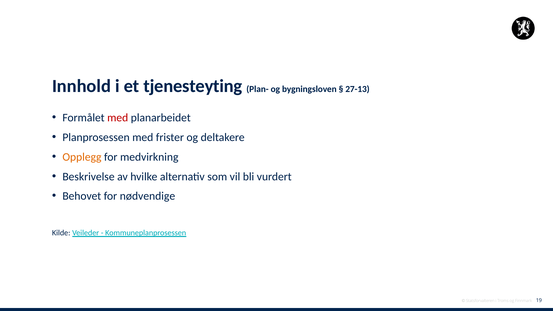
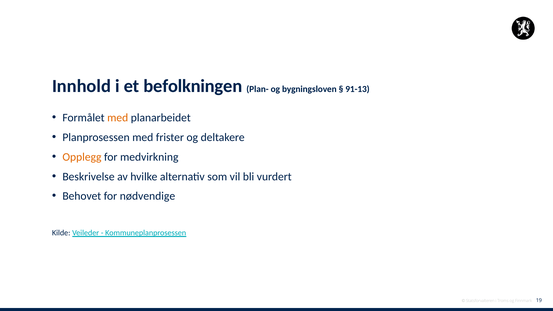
tjenesteyting: tjenesteyting -> befolkningen (193, 86)
27-13: 27-13 -> 91-13 (357, 89)
med colour: red -> orange (118, 118)
